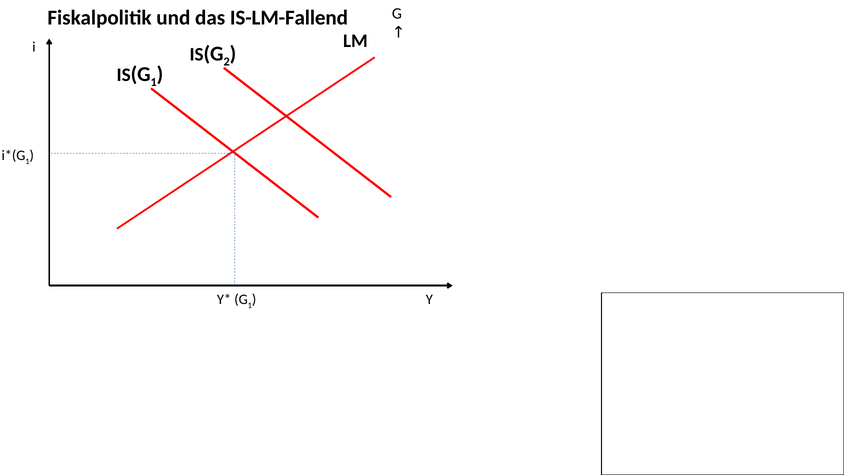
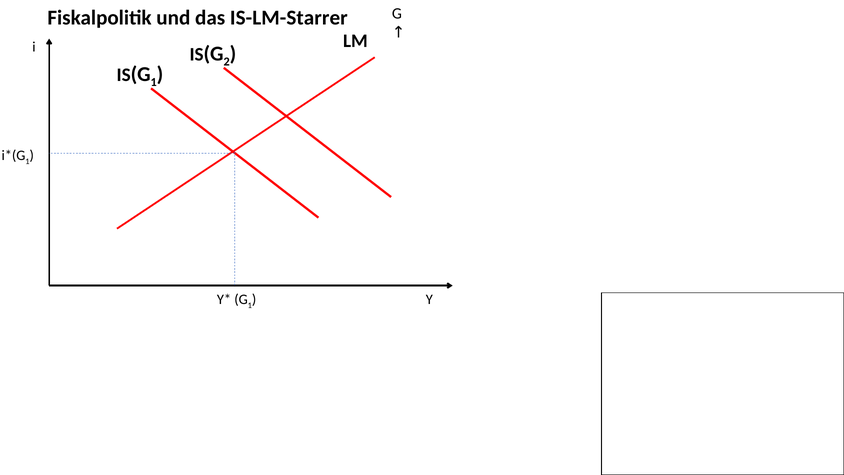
IS-LM-Fallend: IS-LM-Fallend -> IS-LM-Starrer (289, 18)
